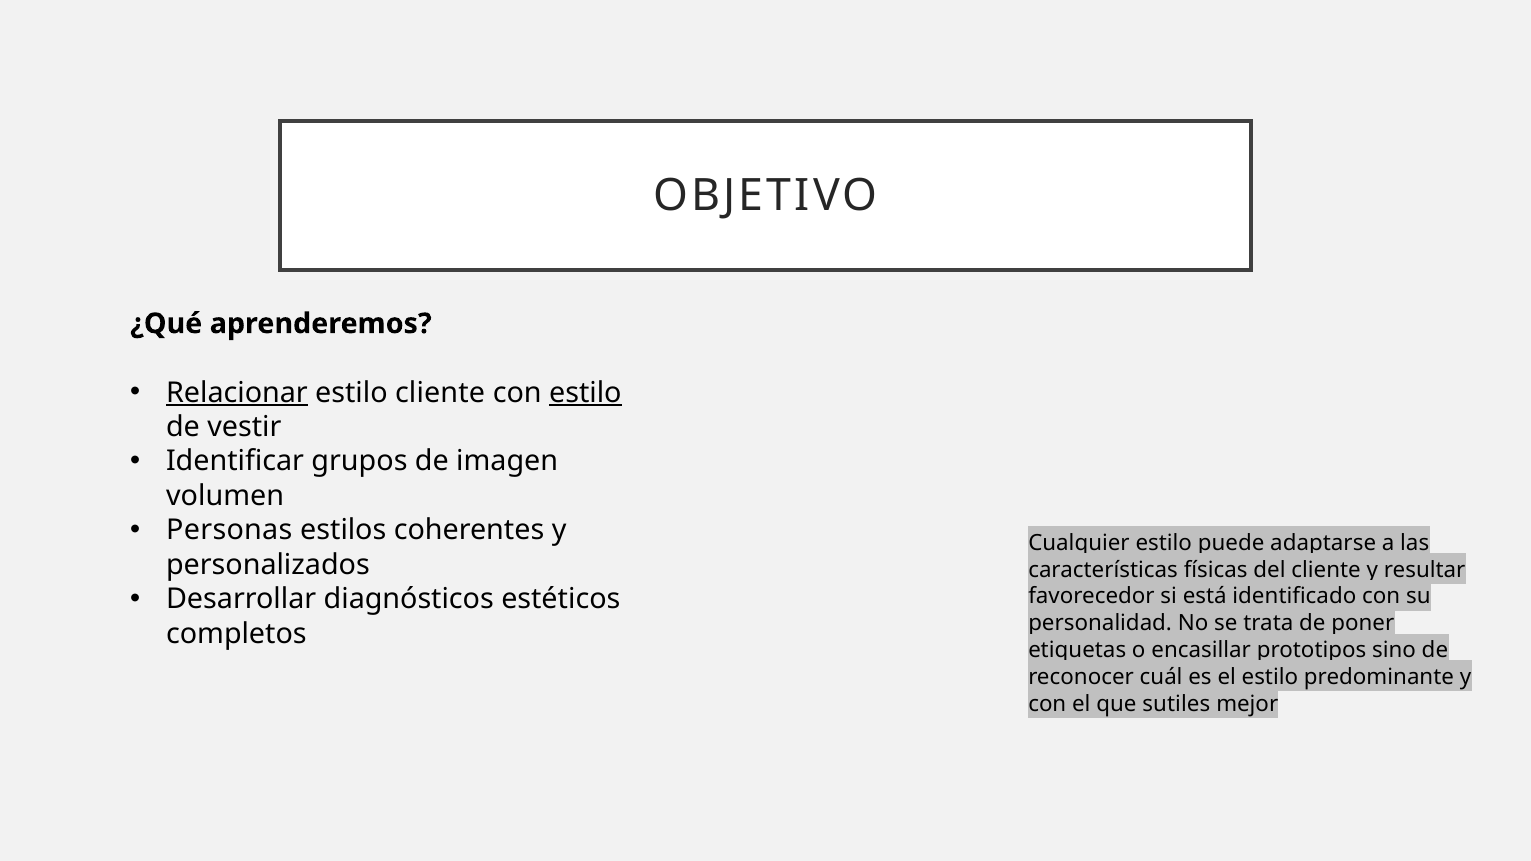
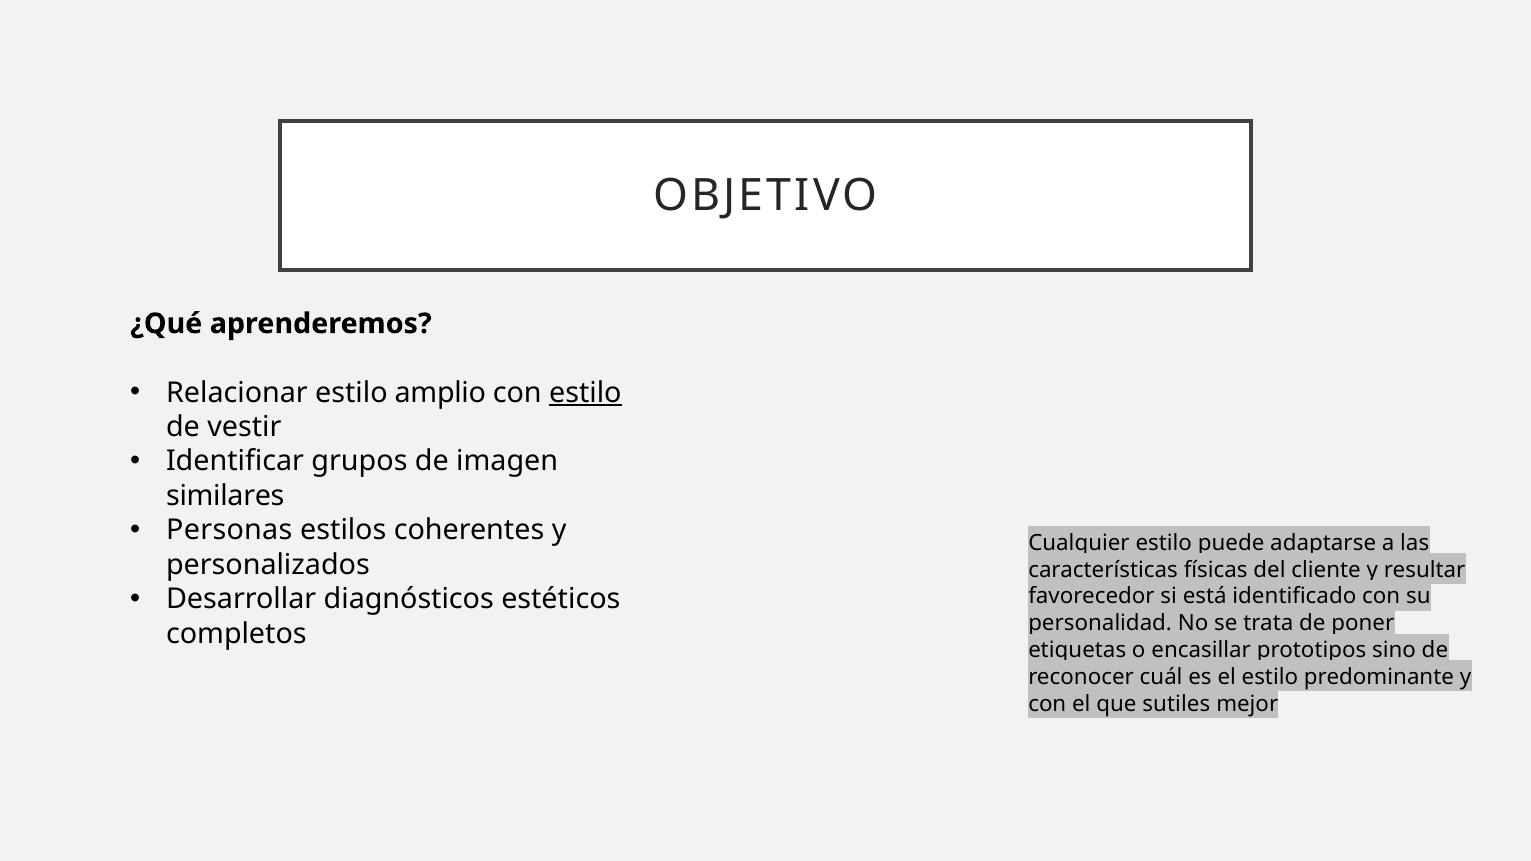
Relacionar underline: present -> none (237, 393)
estilo cliente: cliente -> amplio (440, 393)
volumen: volumen -> similares (225, 496)
